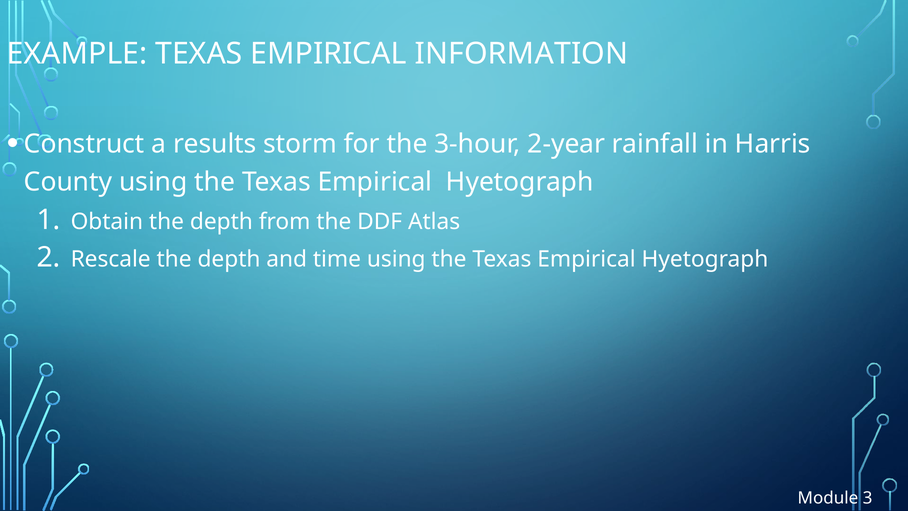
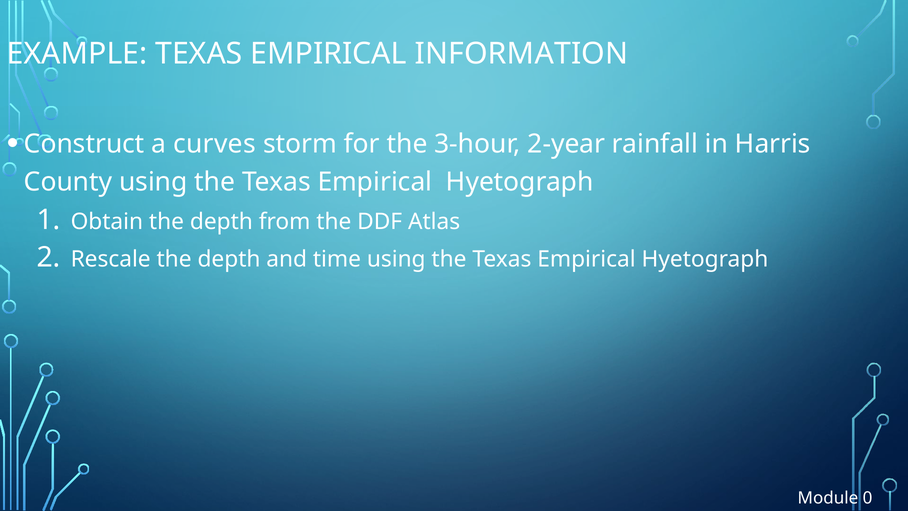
results: results -> curves (215, 144)
3: 3 -> 0 (868, 498)
